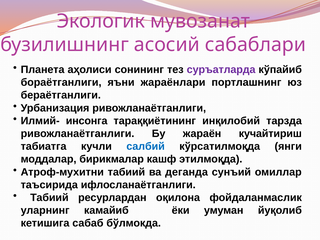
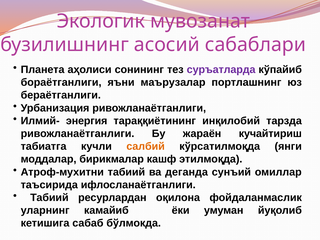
жараёнлари: жараёнлари -> маърузалар (173, 82)
инсонга: инсонга -> энергия (87, 121)
салбий colour: blue -> orange (146, 146)
